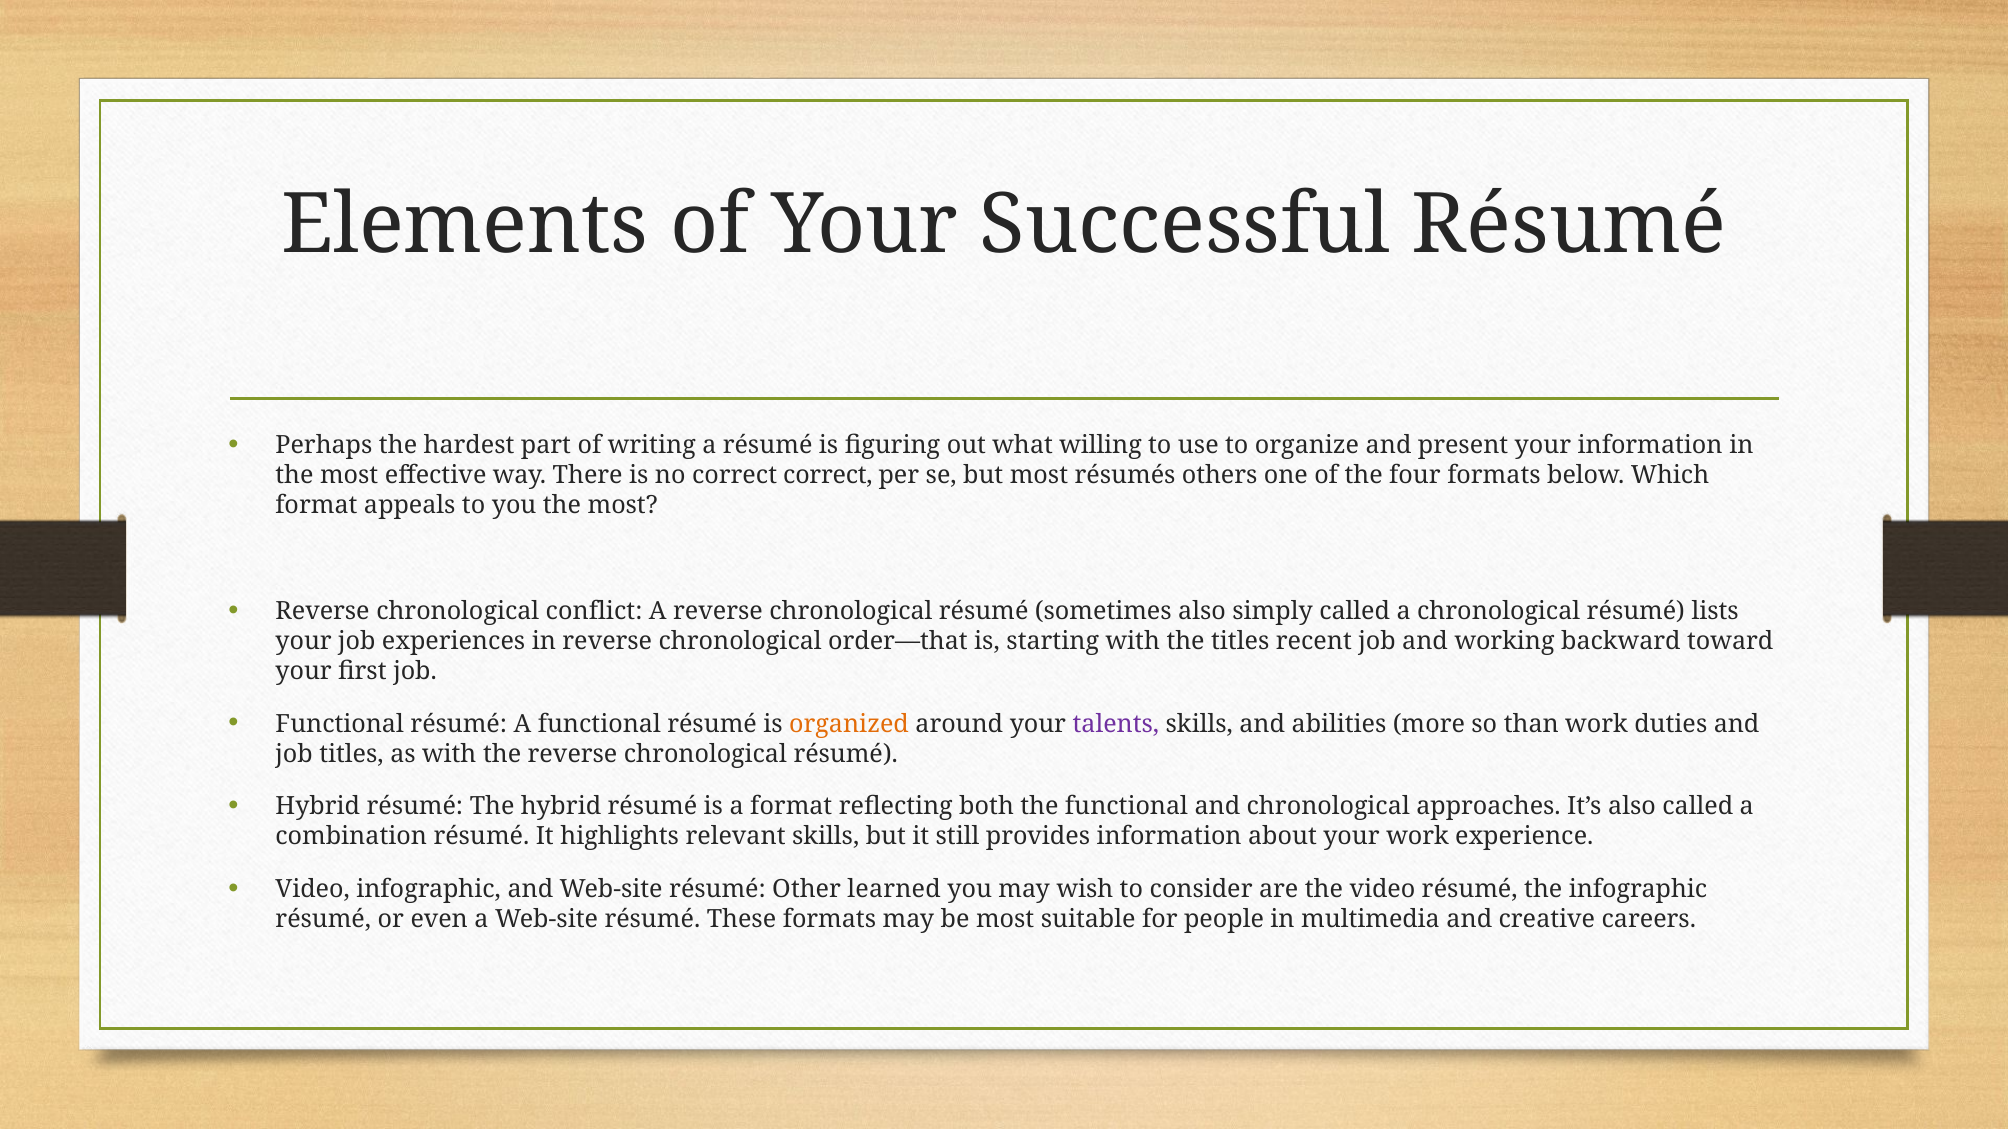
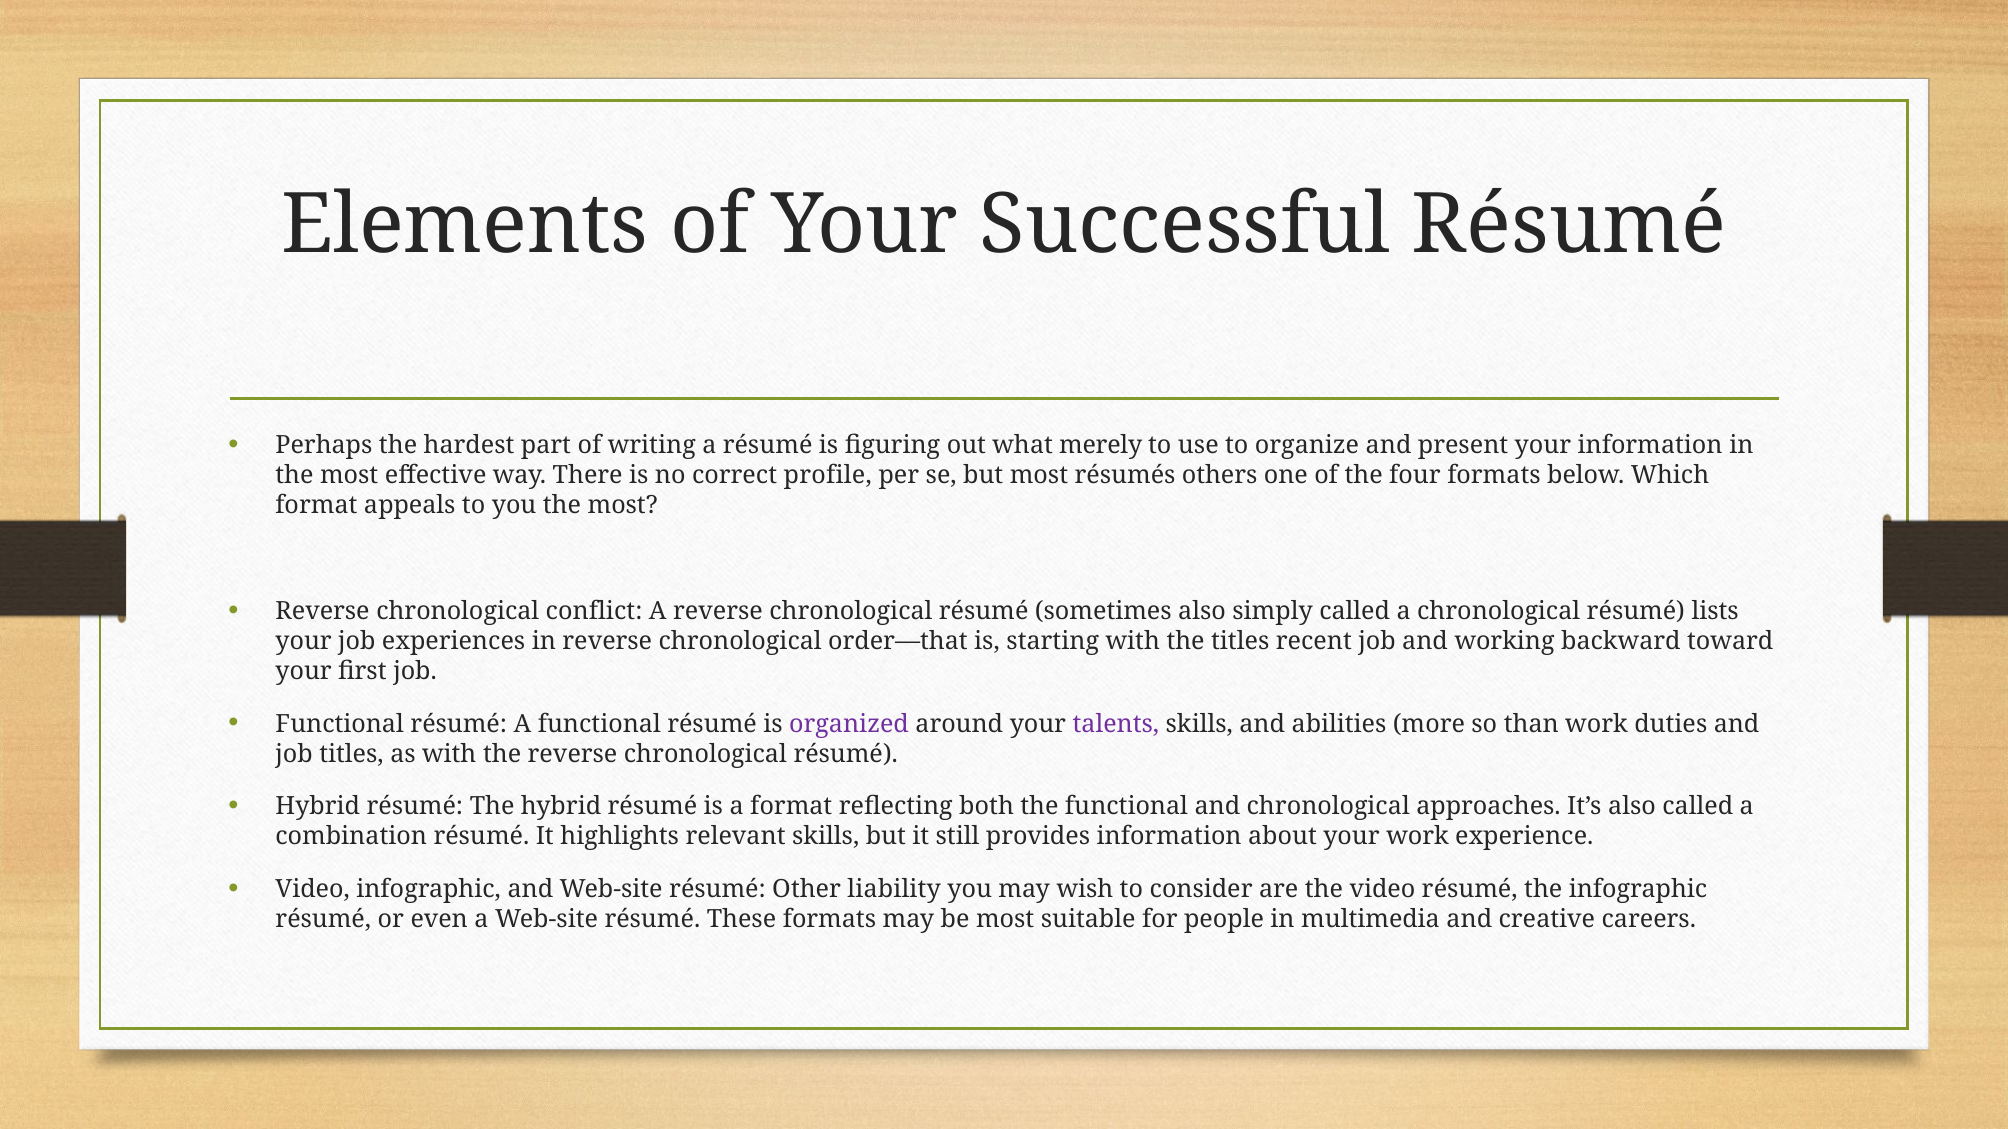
willing: willing -> merely (1101, 445)
correct correct: correct -> profile (828, 476)
organized colour: orange -> purple (849, 724)
learned: learned -> liability (894, 890)
